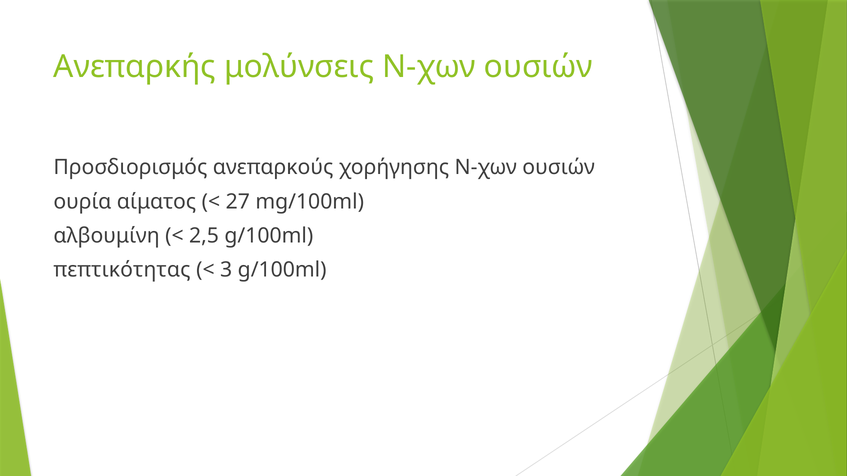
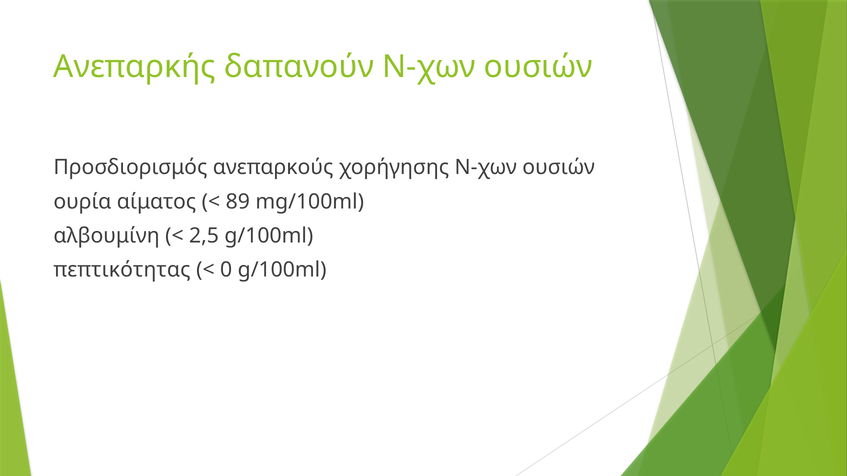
μολύνσεις: μολύνσεις -> δαπανούν (299, 67)
27: 27 -> 89 (238, 202)
3: 3 -> 0 (226, 270)
